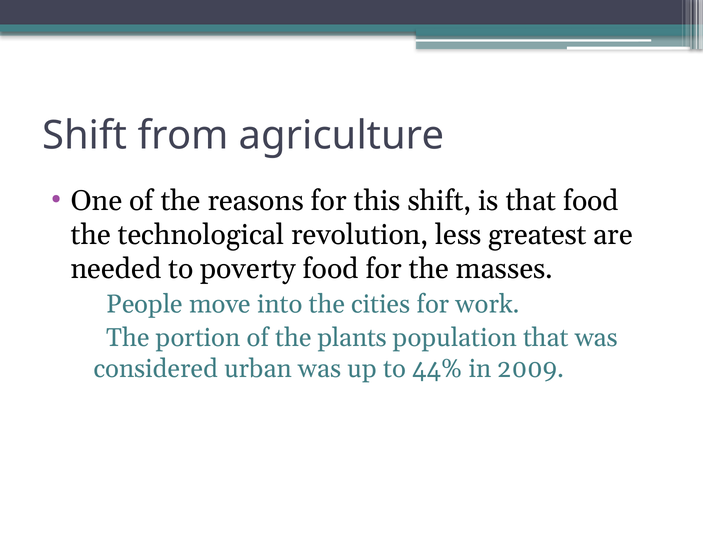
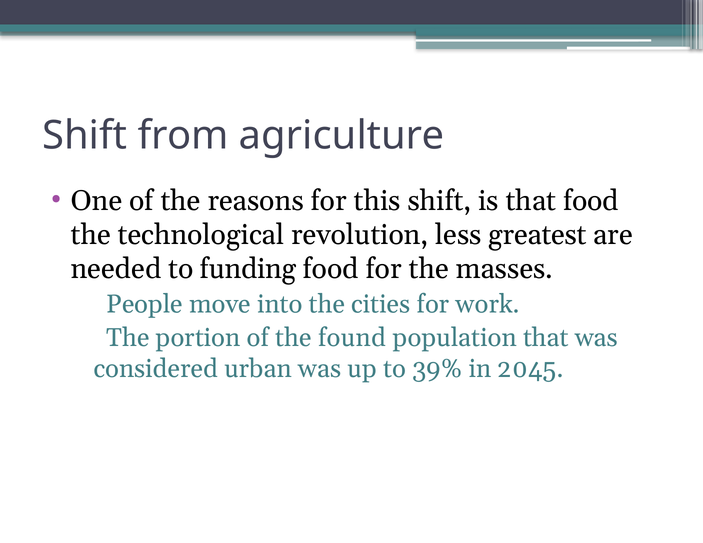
poverty: poverty -> funding (248, 269)
plants: plants -> found (352, 338)
44%: 44% -> 39% (437, 369)
2009: 2009 -> 2045 (531, 369)
